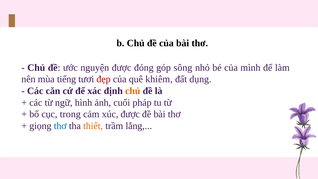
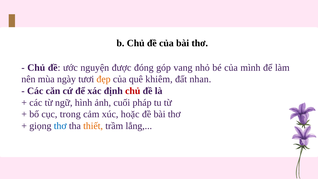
sông: sông -> vang (183, 68)
tiếng: tiếng -> ngày (66, 79)
đẹp colour: red -> orange (104, 79)
dụng: dụng -> nhan (200, 79)
chủ colour: orange -> red (133, 91)
xúc được: được -> hoặc (130, 114)
